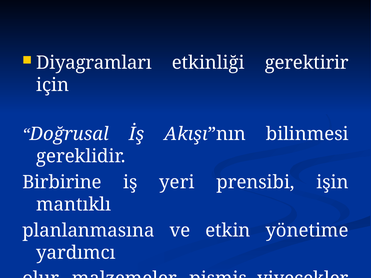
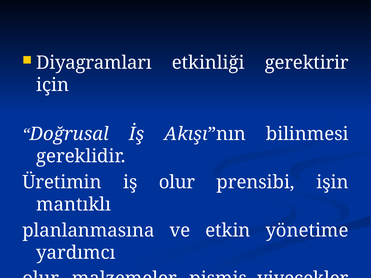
Birbirine: Birbirine -> Üretimin (62, 182)
iş yeri: yeri -> olur (177, 182)
